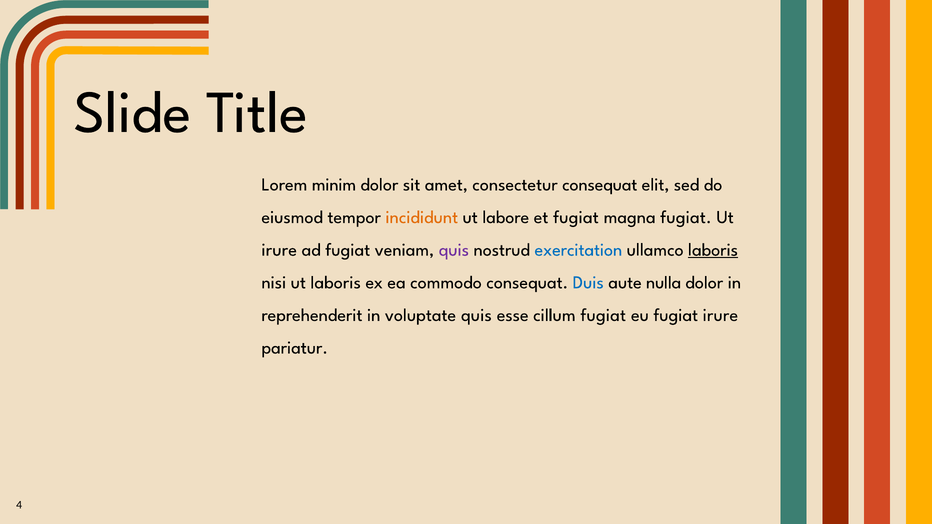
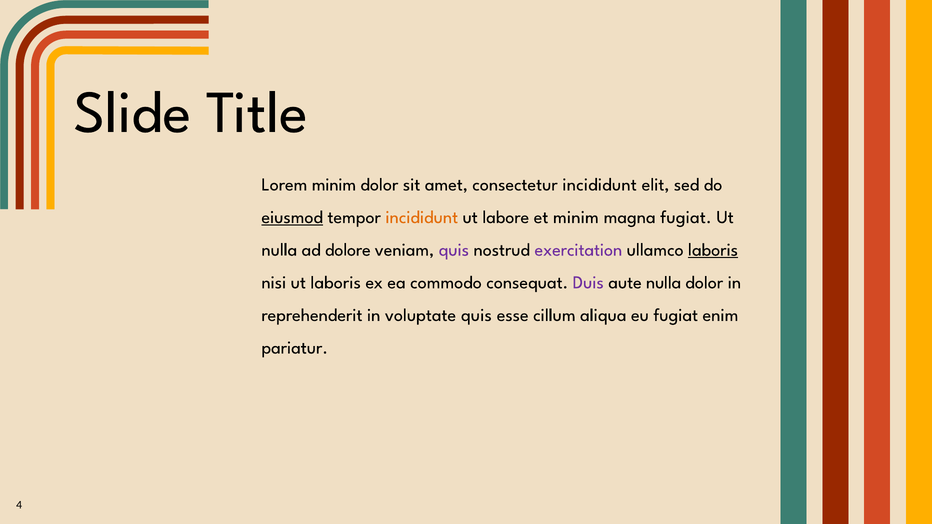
consectetur consequat: consequat -> incididunt (600, 185)
eiusmod underline: none -> present (292, 217)
et fugiat: fugiat -> minim (576, 217)
irure: irure -> nulla (279, 250)
ad fugiat: fugiat -> dolore (348, 250)
exercitation colour: blue -> purple (578, 250)
Duis colour: blue -> purple (588, 282)
cillum fugiat: fugiat -> aliqua (603, 315)
fugiat irure: irure -> enim (720, 315)
